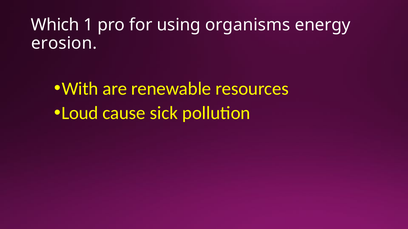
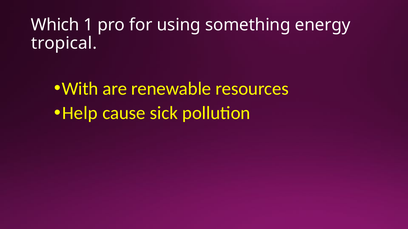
organisms: organisms -> something (248, 25)
erosion: erosion -> tropical (64, 43)
Loud: Loud -> Help (80, 113)
